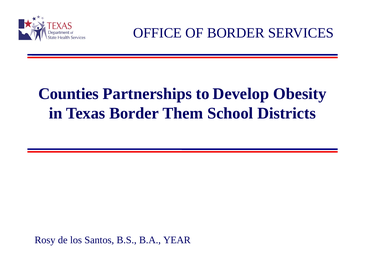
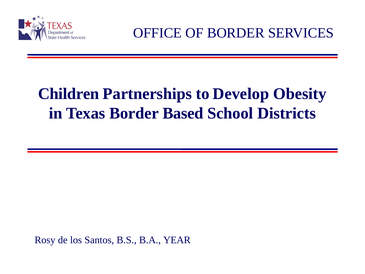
Counties: Counties -> Children (69, 94)
Them: Them -> Based (183, 113)
